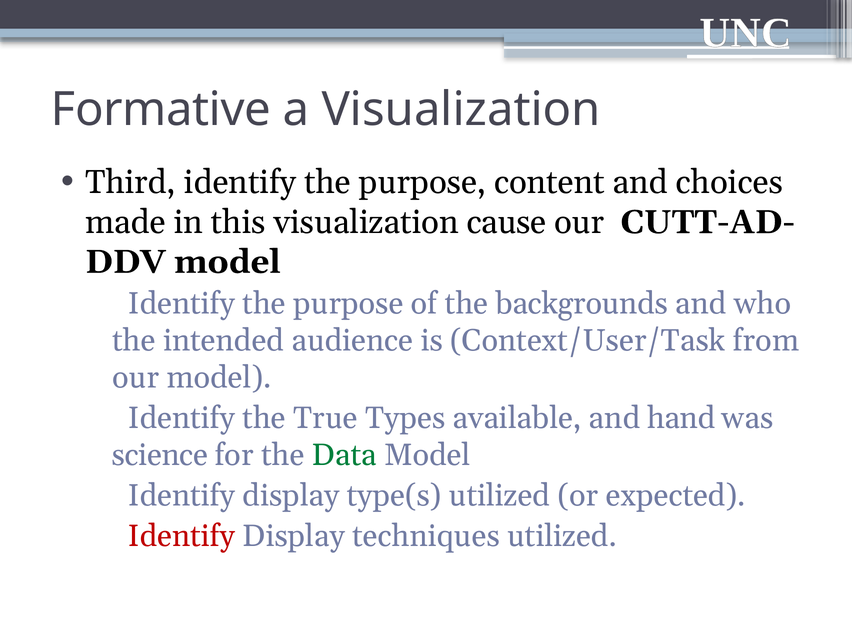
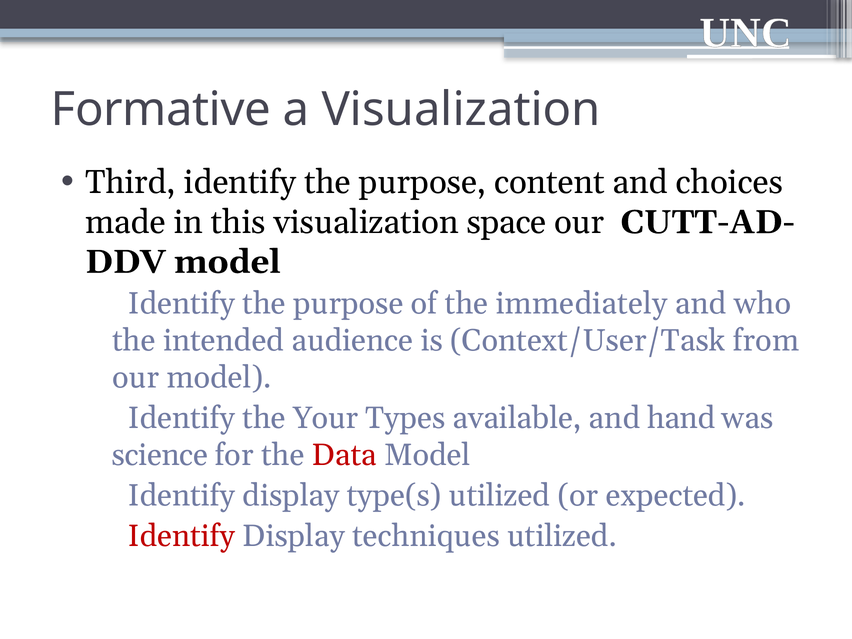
cause: cause -> space (506, 222)
backgrounds: backgrounds -> immediately (582, 304)
True: True -> Your (326, 418)
Data colour: green -> red (344, 455)
